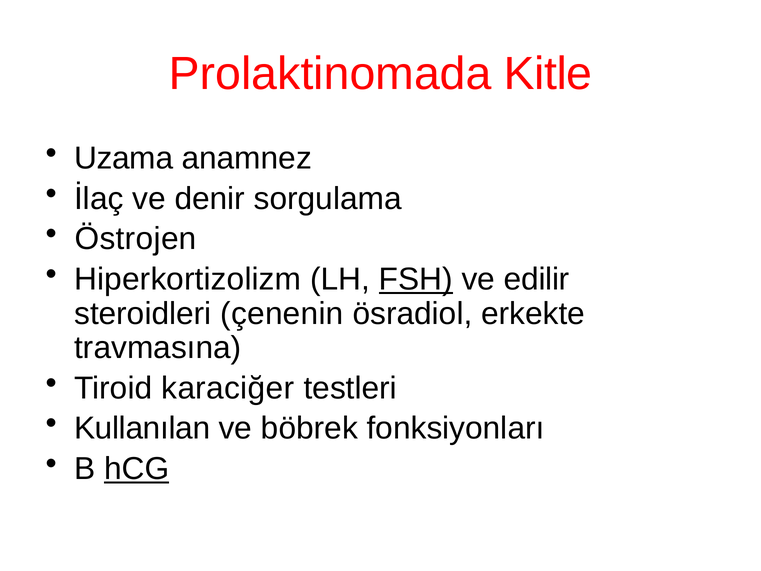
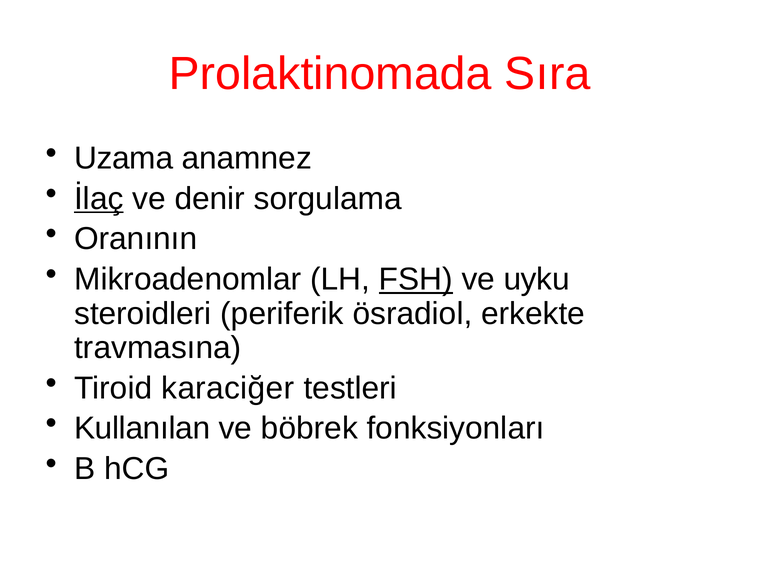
Kitle: Kitle -> Sıra (548, 74)
İlaç underline: none -> present (99, 199)
Östrojen: Östrojen -> Oranının (136, 239)
Hiperkortizolizm: Hiperkortizolizm -> Mikroadenomlar (188, 279)
edilir: edilir -> uyku (537, 279)
çenenin: çenenin -> periferik (282, 313)
hCG underline: present -> none (137, 469)
